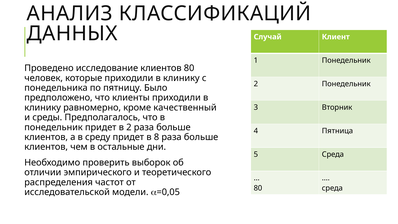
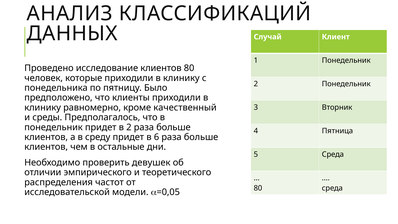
8: 8 -> 6 (157, 137)
выборок: выборок -> девушек (151, 162)
